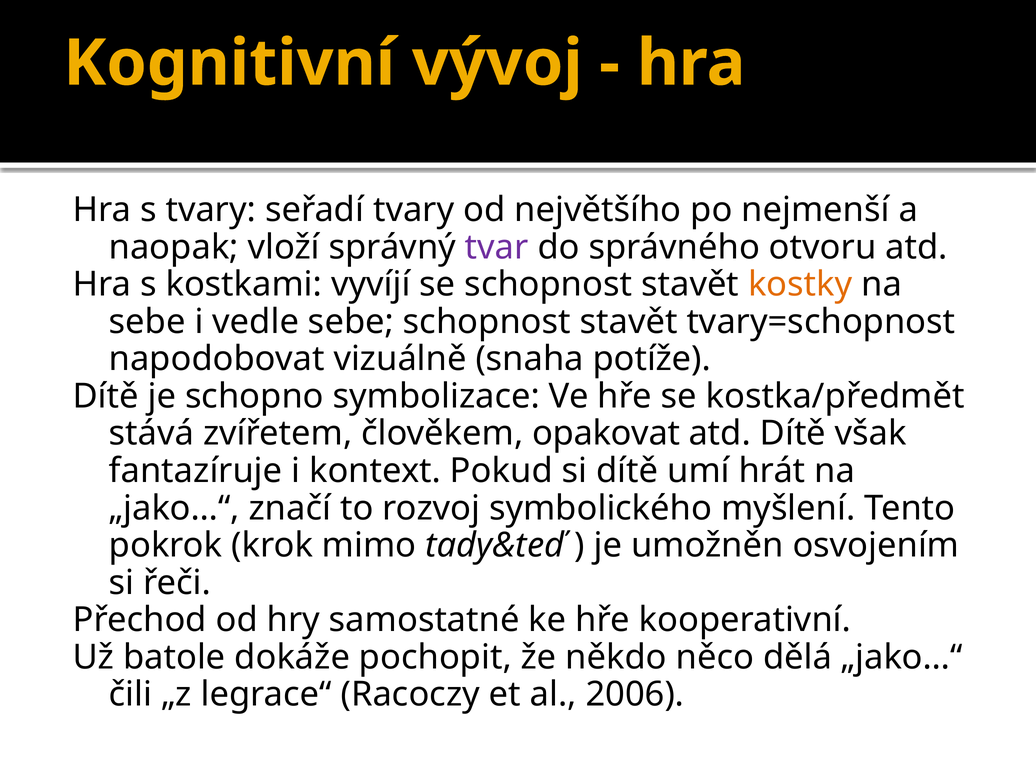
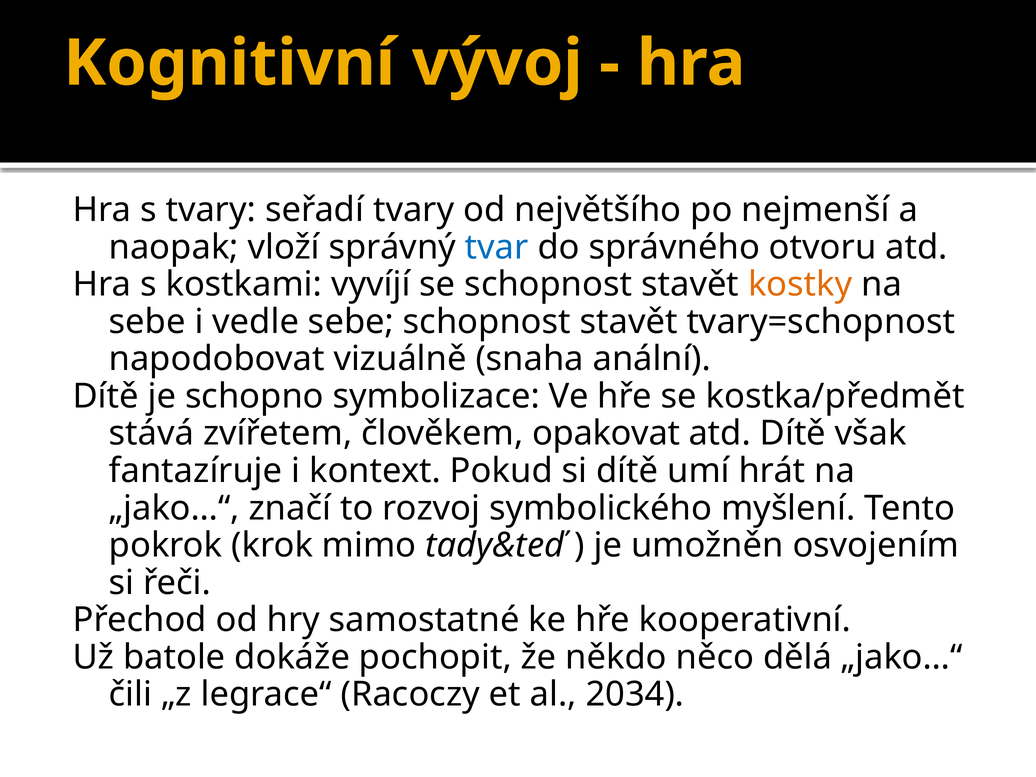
tvar colour: purple -> blue (497, 247)
potíže: potíže -> anální (652, 359)
2006: 2006 -> 2034 (635, 695)
